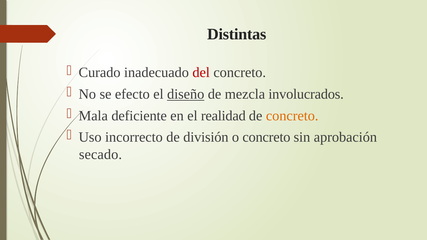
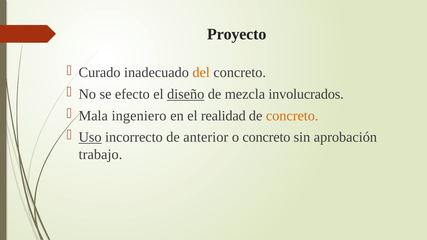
Distintas: Distintas -> Proyecto (237, 34)
del colour: red -> orange (201, 73)
deficiente: deficiente -> ingeniero (139, 116)
Uso underline: none -> present (90, 137)
división: división -> anterior (206, 137)
secado: secado -> trabajo (100, 154)
